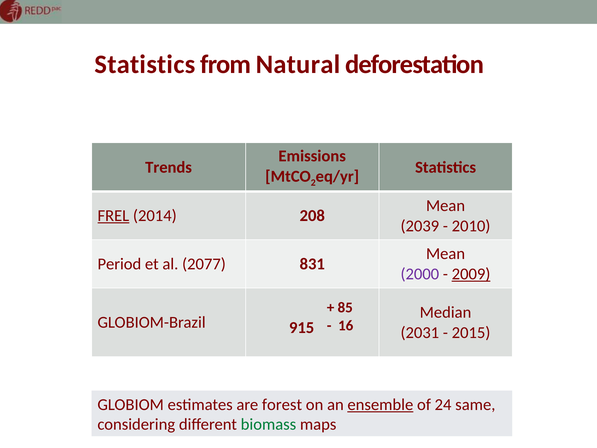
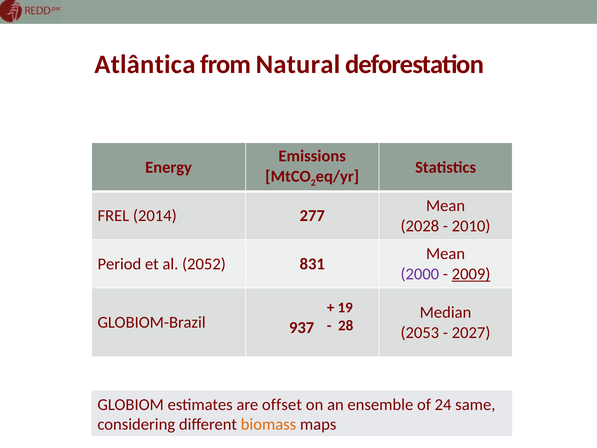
Statistics: Statistics -> Atlântica (145, 64)
Trends: Trends -> Energy (169, 167)
FREL underline: present -> none (113, 216)
208: 208 -> 277 (312, 216)
2039: 2039 -> 2028 (420, 226)
2077: 2077 -> 2052 (204, 264)
85: 85 -> 19 (345, 307)
915: 915 -> 937 (302, 327)
16: 16 -> 28 (346, 325)
2031: 2031 -> 2053 (420, 332)
2015: 2015 -> 2027 (471, 332)
forest: forest -> offset (282, 404)
ensemble underline: present -> none (380, 404)
biomass colour: green -> orange (268, 424)
